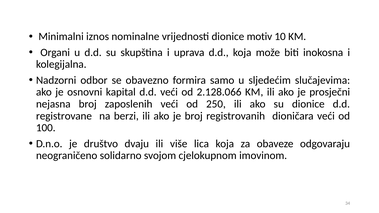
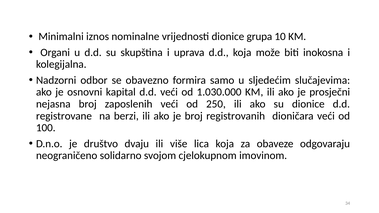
motiv: motiv -> grupa (259, 37)
2.128.066: 2.128.066 -> 1.030.000 (219, 92)
